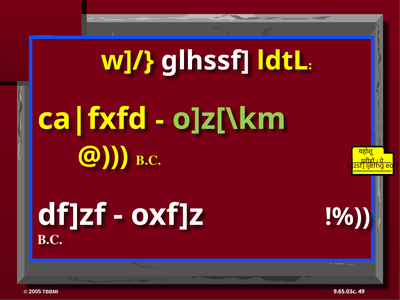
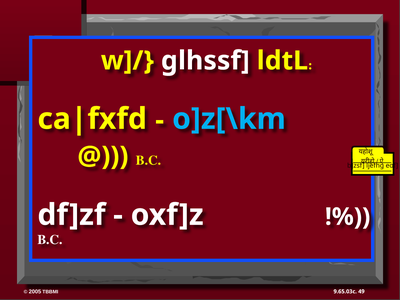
o]z[\km colour: light green -> light blue (229, 119)
